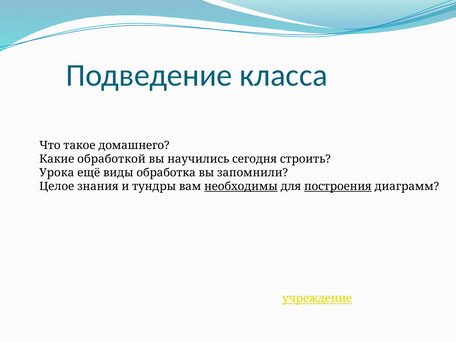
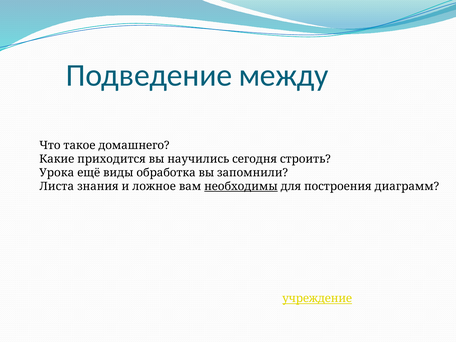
класса: класса -> между (284, 75)
обработкой: обработкой -> приходится (112, 159)
Целое: Целое -> Листа (57, 186)
тундры: тундры -> ложное (154, 186)
построения underline: present -> none (338, 186)
